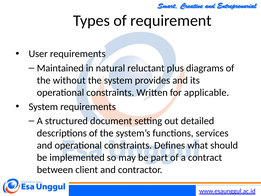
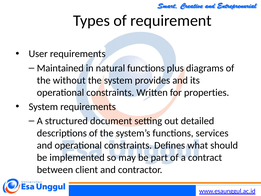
natural reluctant: reluctant -> functions (146, 68)
applicable: applicable -> properties (207, 92)
